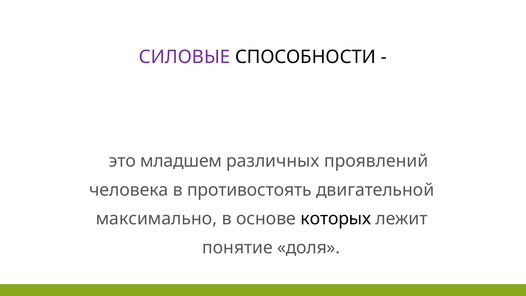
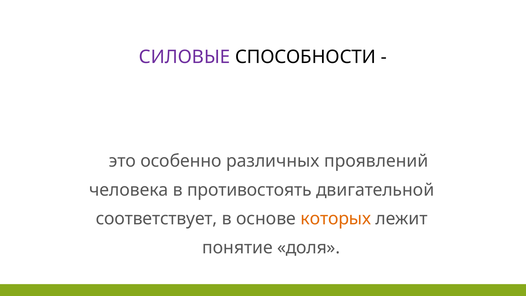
младшем: младшем -> особенно (181, 161)
максимально: максимально -> соответствует (157, 219)
которых colour: black -> orange (336, 219)
